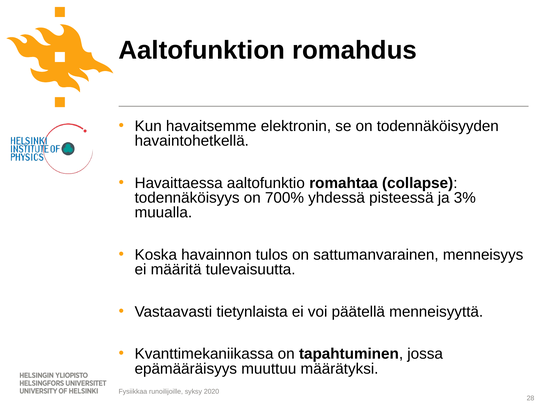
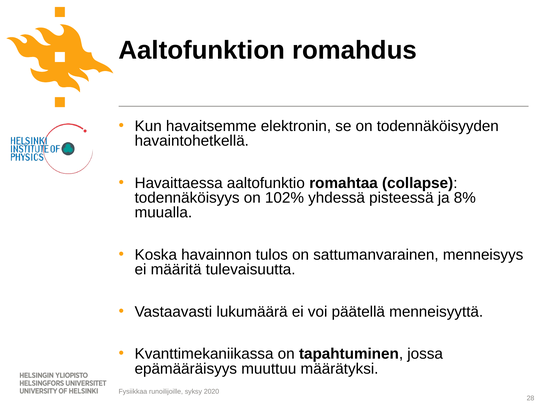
700%: 700% -> 102% (284, 198)
3%: 3% -> 8% (465, 198)
tietynlaista: tietynlaista -> lukumäärä (252, 312)
